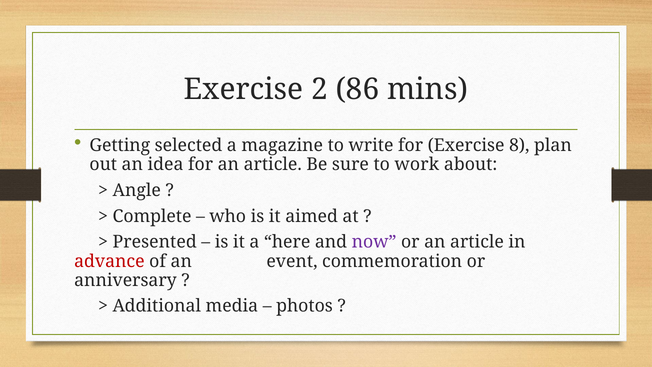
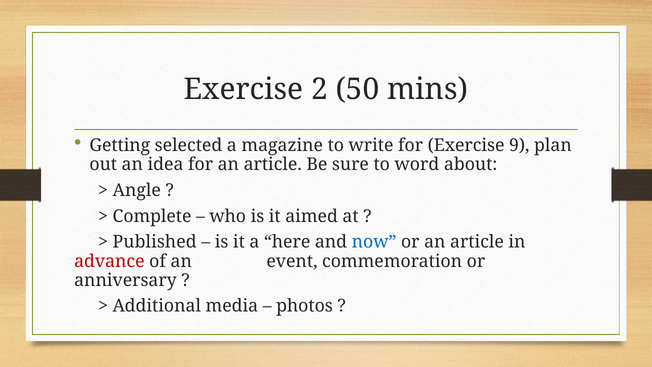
86: 86 -> 50 (357, 89)
8: 8 -> 9 (519, 145)
work: work -> word (417, 164)
Presented: Presented -> Published (155, 242)
now colour: purple -> blue (374, 242)
